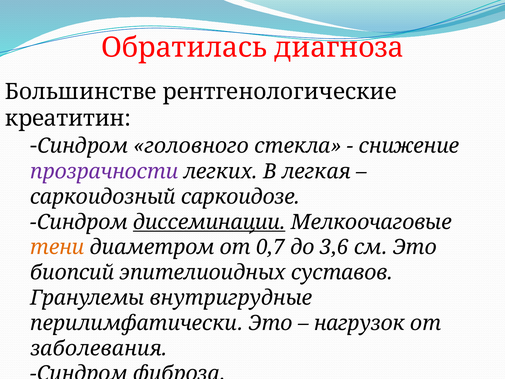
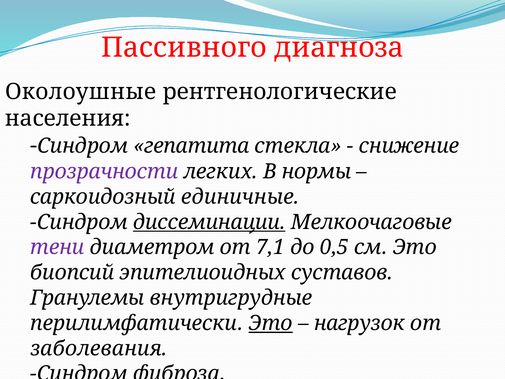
Обратилась: Обратилась -> Пассивного (184, 48)
Большинстве: Большинстве -> Околоушные (81, 92)
креатитин: креатитин -> населения (68, 119)
головного: головного -> гепатита (191, 146)
легкая: легкая -> нормы (317, 171)
саркоидозе: саркоидозе -> единичные (240, 197)
тени colour: orange -> purple (57, 247)
0,7: 0,7 -> 7,1 (271, 247)
3,6: 3,6 -> 0,5 (334, 247)
Это underline: none -> present (271, 323)
